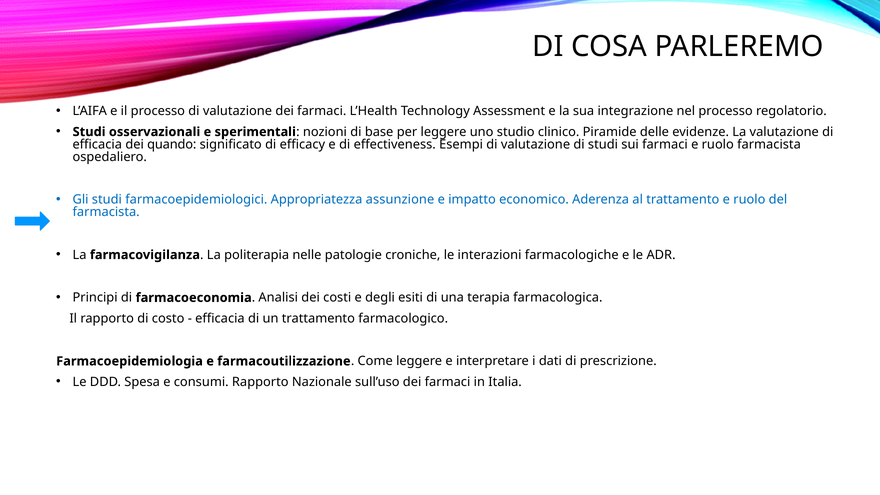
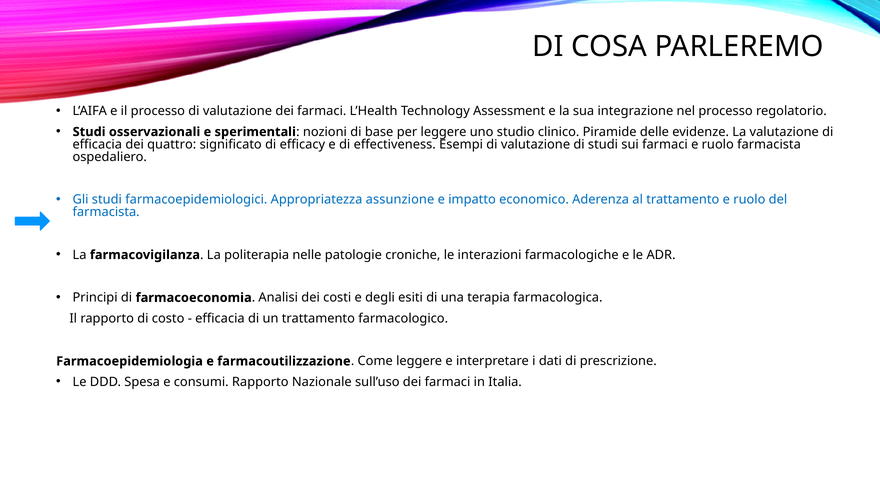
quando: quando -> quattro (172, 144)
